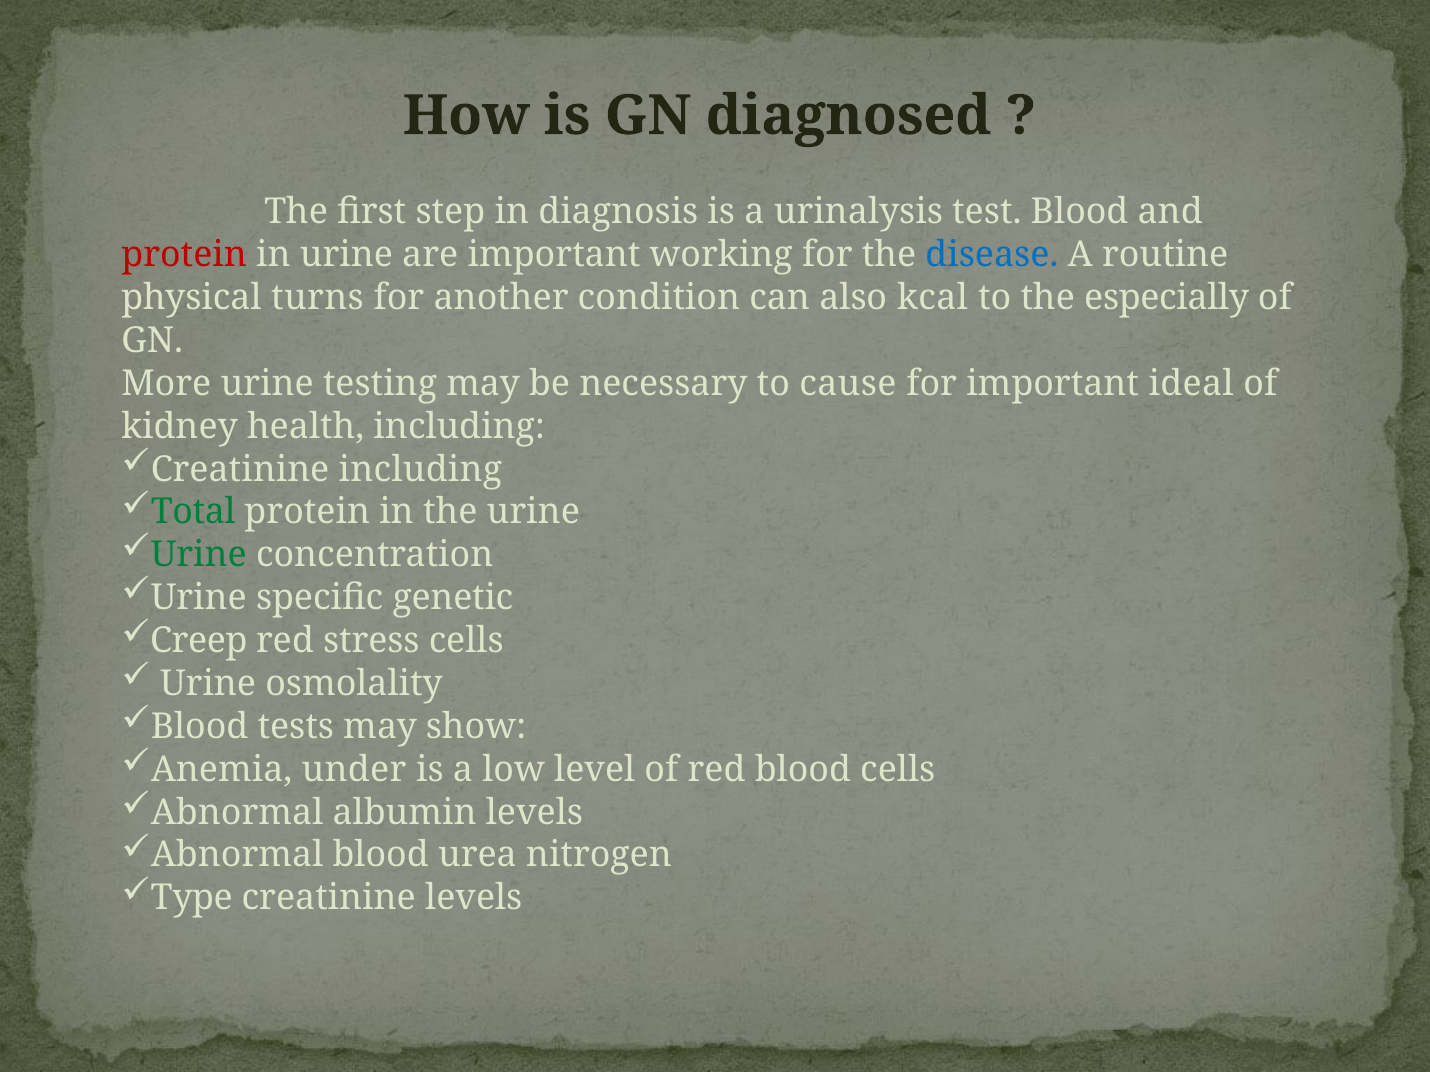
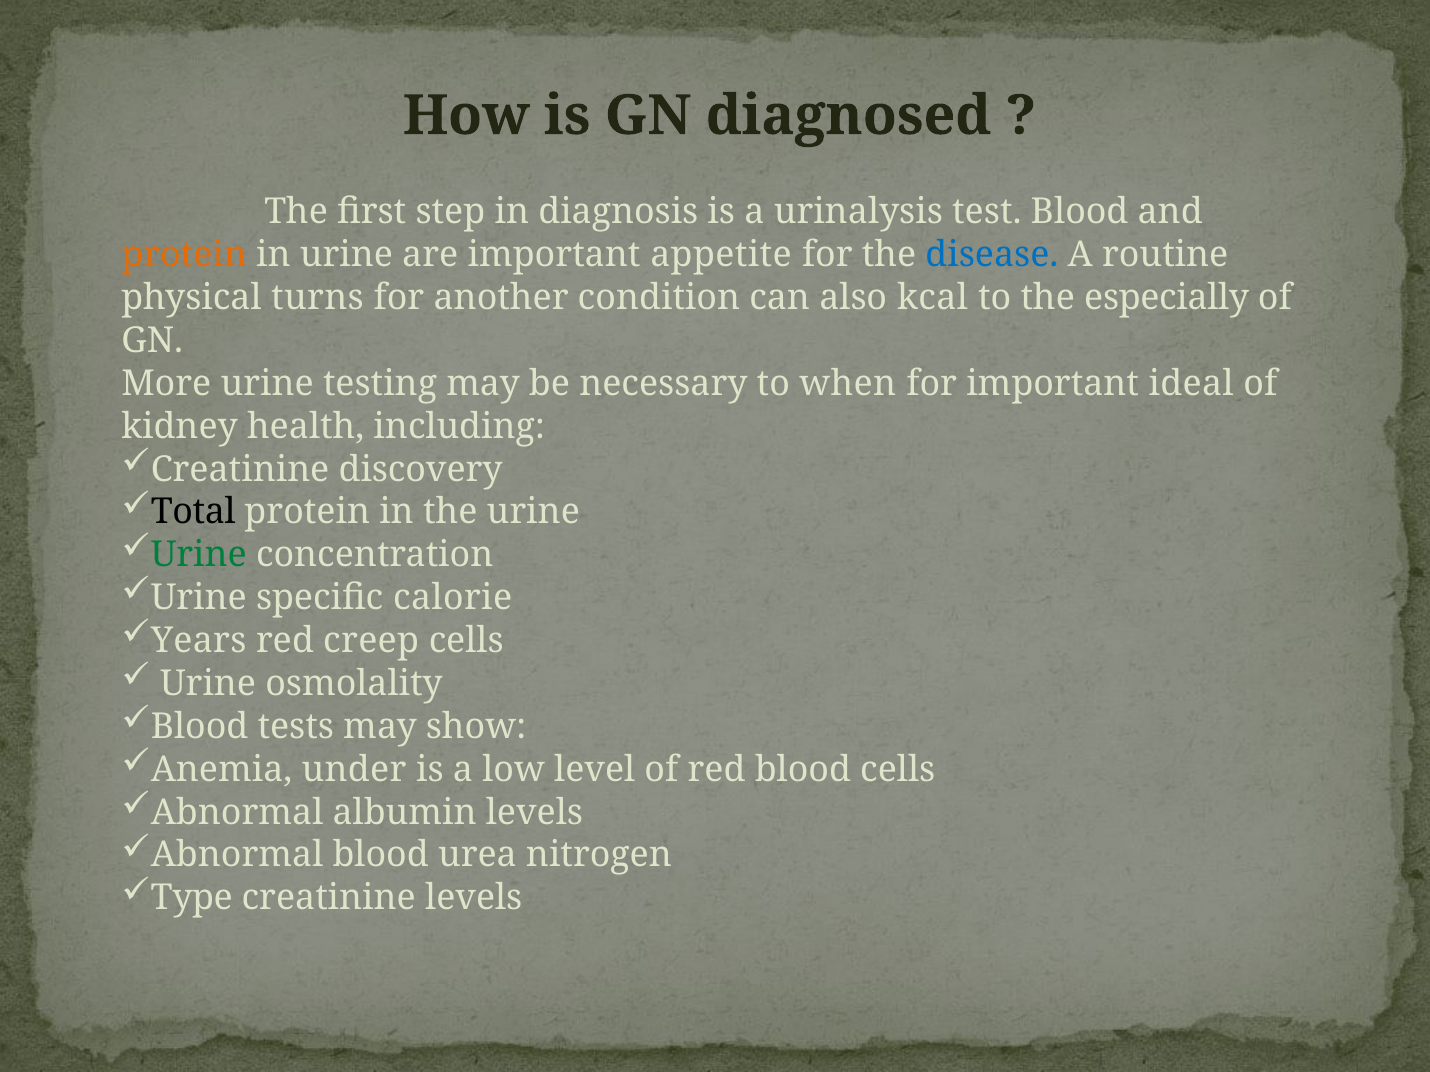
protein colour: red -> orange (184, 255)
working: working -> appetite (721, 255)
cause: cause -> when (848, 384)
Creatinine including: including -> discovery (421, 470)
Total colour: green -> black (193, 512)
genetic: genetic -> calorie (453, 598)
Creep: Creep -> Years (199, 641)
stress: stress -> creep (371, 641)
